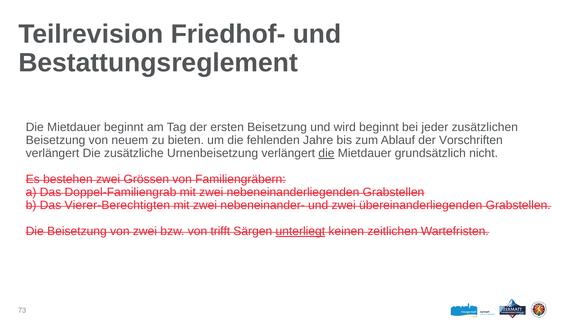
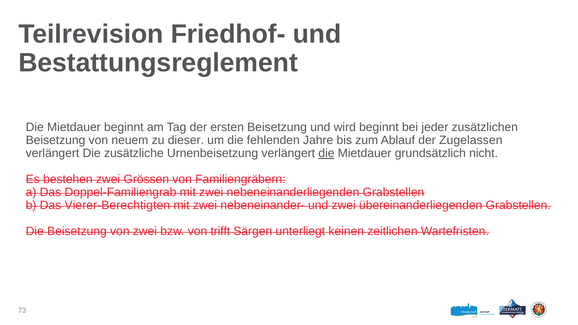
bieten: bieten -> dieser (186, 140)
Vorschriften: Vorschriften -> Zugelassen (471, 140)
unterliegt underline: present -> none (300, 231)
